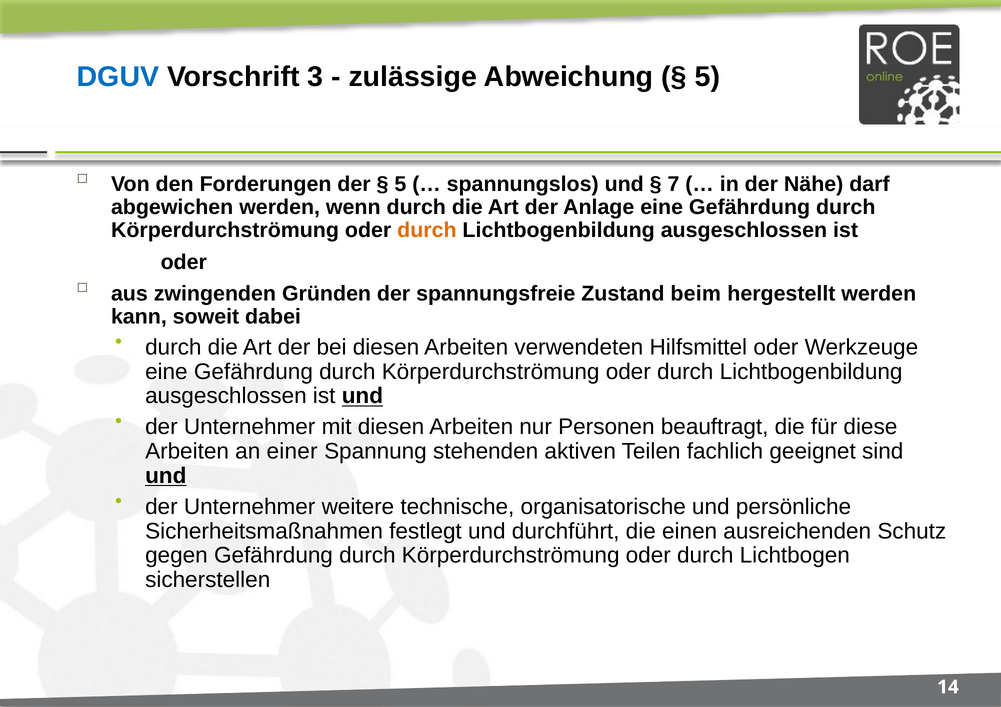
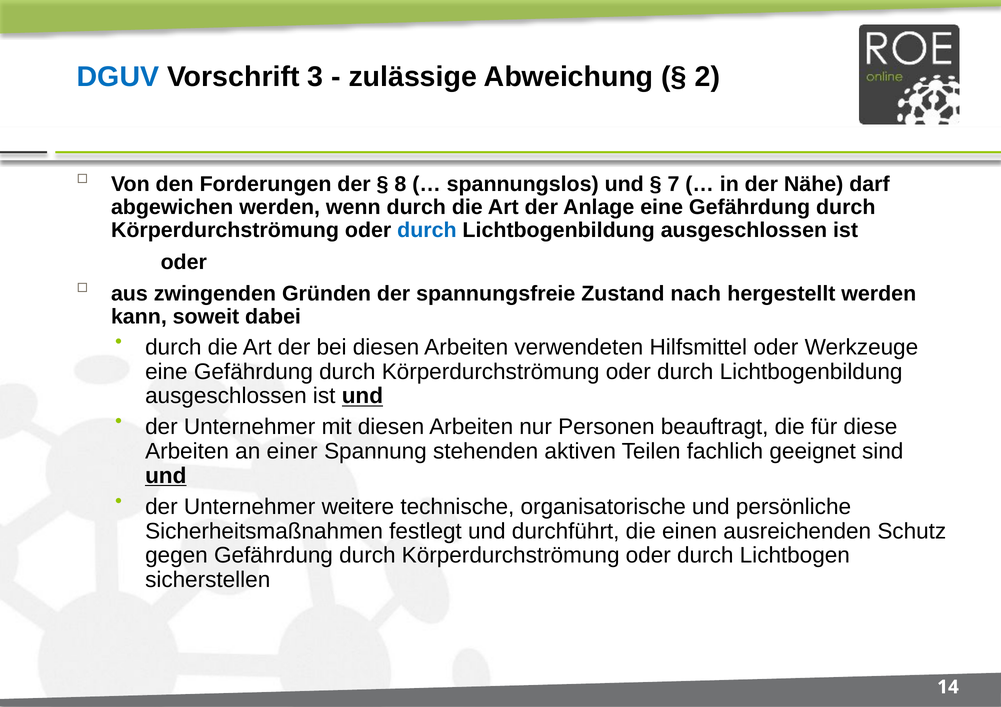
5: 5 -> 2 (707, 77)
5: 5 -> 8 (400, 184)
durch colour: orange -> blue (427, 231)
beim: beim -> nach (696, 294)
